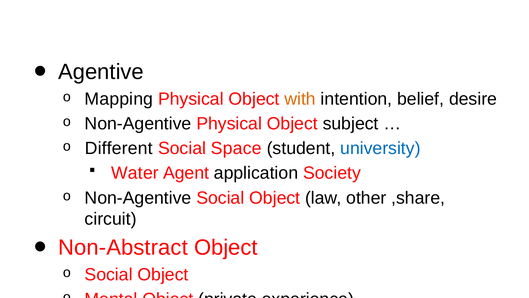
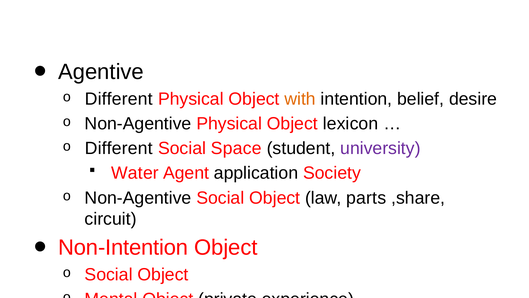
Mapping: Mapping -> Different (119, 99)
subject: subject -> lexicon (351, 124)
university colour: blue -> purple (380, 148)
other: other -> parts (366, 198)
Non-Abstract: Non-Abstract -> Non-Intention (123, 247)
